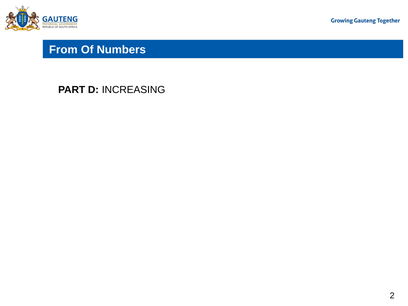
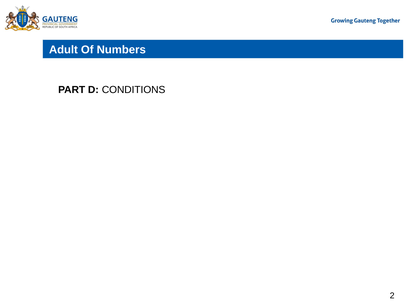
From: From -> Adult (63, 50)
INCREASING: INCREASING -> CONDITIONS (134, 90)
